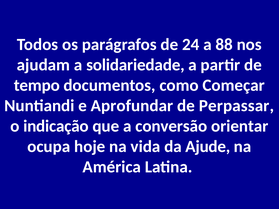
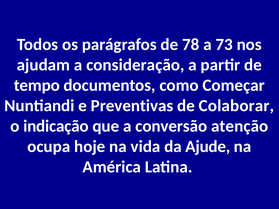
24: 24 -> 78 (191, 44)
88: 88 -> 73 (224, 44)
solidariedade: solidariedade -> consideração (135, 65)
Aprofundar: Aprofundar -> Preventivas (132, 106)
Perpassar: Perpassar -> Colaborar (236, 106)
orientar: orientar -> atenção (240, 126)
